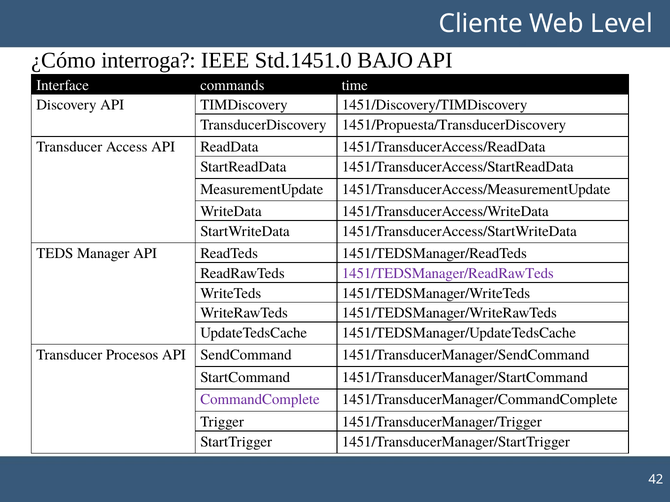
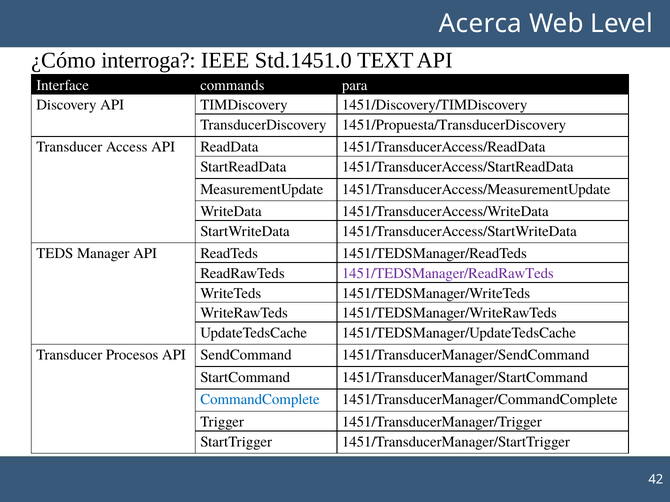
Cliente: Cliente -> Acerca (480, 24)
BAJO: BAJO -> TEXT (385, 60)
time: time -> para (355, 85)
CommandComplete colour: purple -> blue (260, 400)
